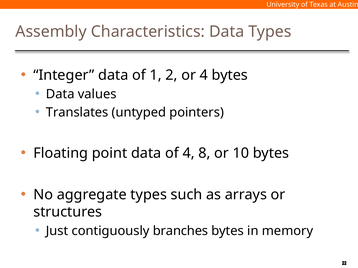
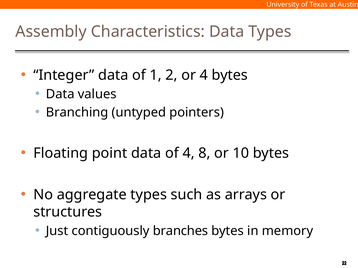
Translates: Translates -> Branching (77, 113)
